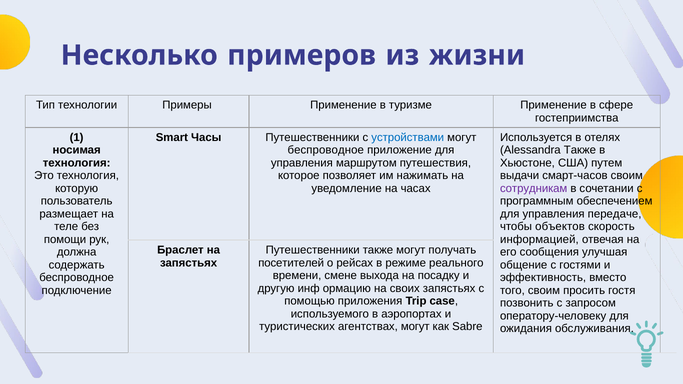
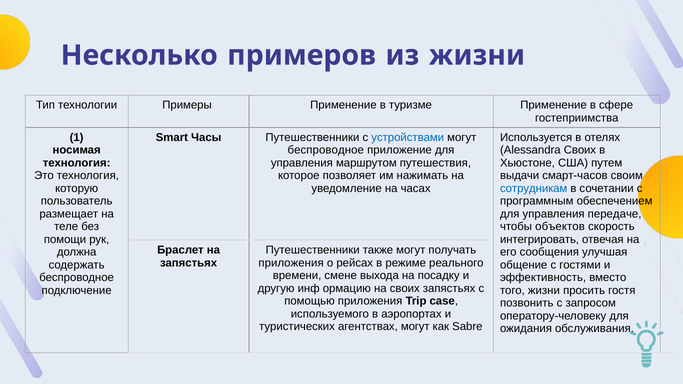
Alessandra Также: Также -> Своих (580, 150)
сотрудникам colour: purple -> blue (534, 189)
информацией: информацией -> интегрировать (540, 240)
посетителей: посетителей -> приложения (291, 263)
того своим: своим -> жизни (544, 291)
